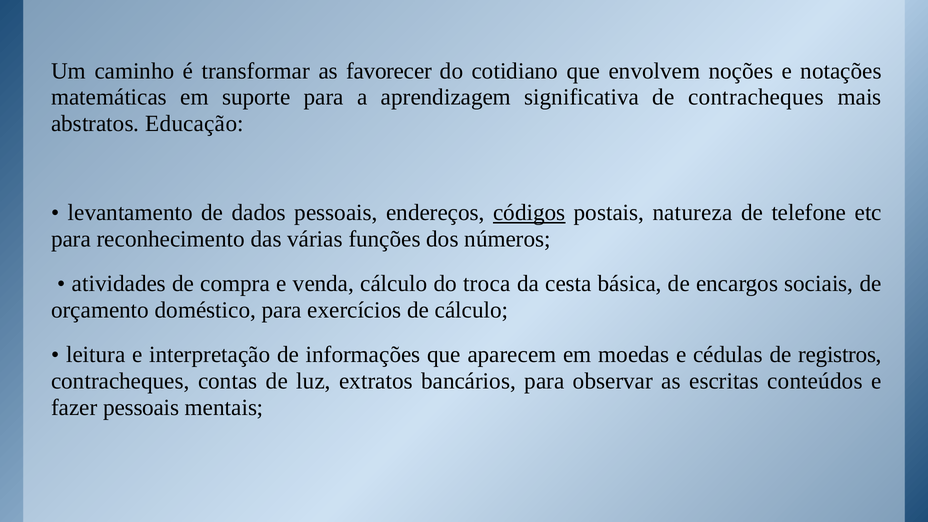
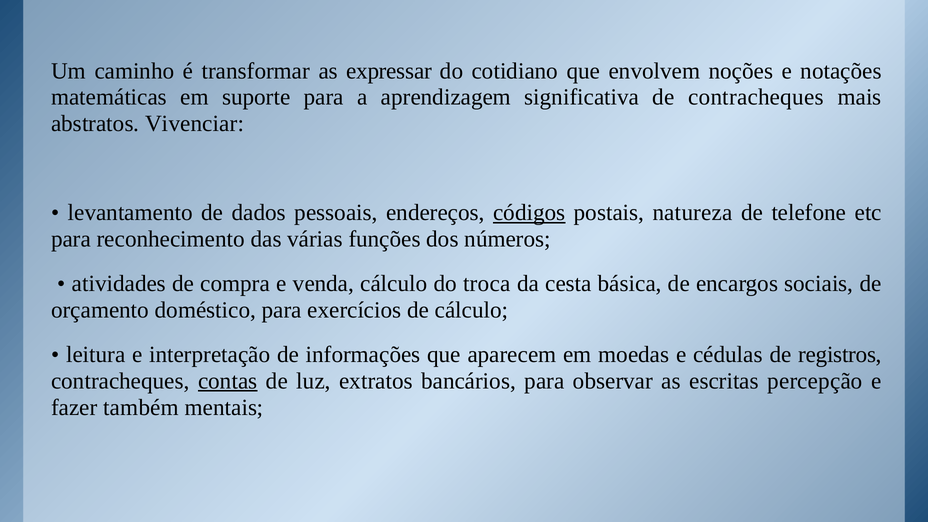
favorecer: favorecer -> expressar (389, 71)
Educação: Educação -> Vivenciar (195, 124)
contas underline: none -> present (228, 381)
conteúdos: conteúdos -> percepção (815, 381)
fazer pessoais: pessoais -> também (141, 407)
